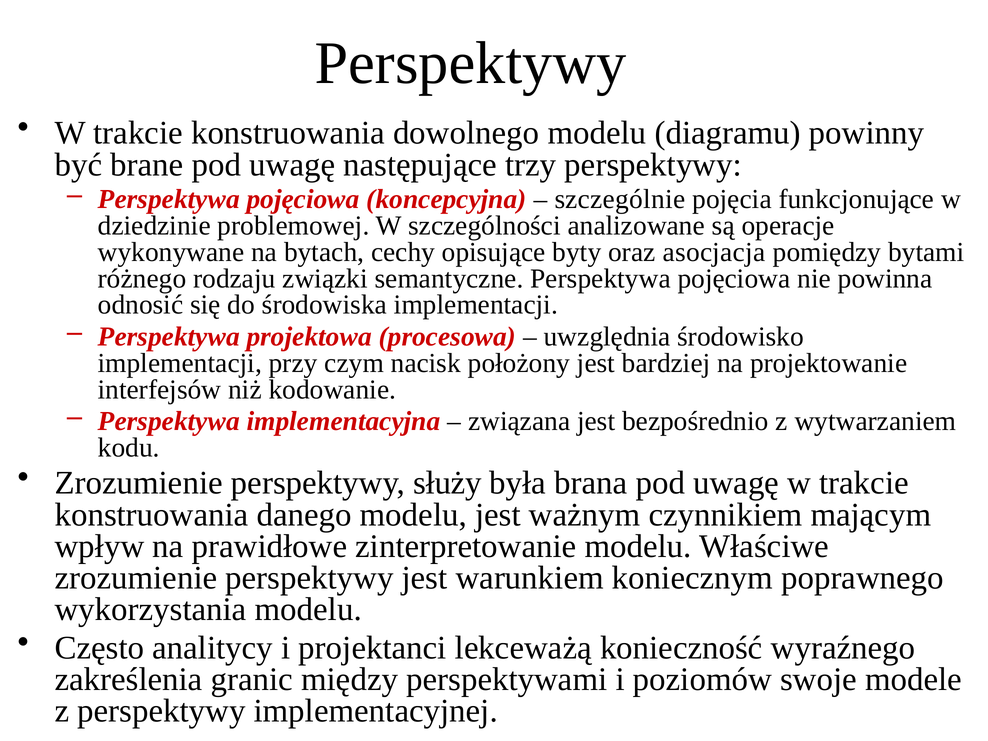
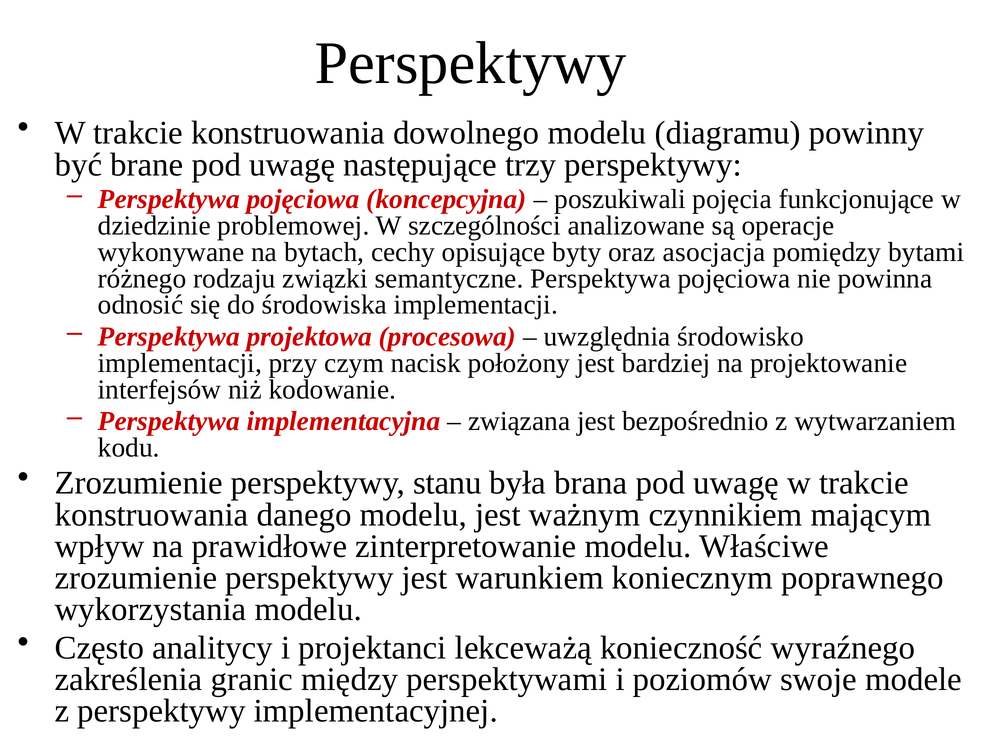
szczególnie: szczególnie -> poszukiwali (620, 199)
służy: służy -> stanu (447, 483)
